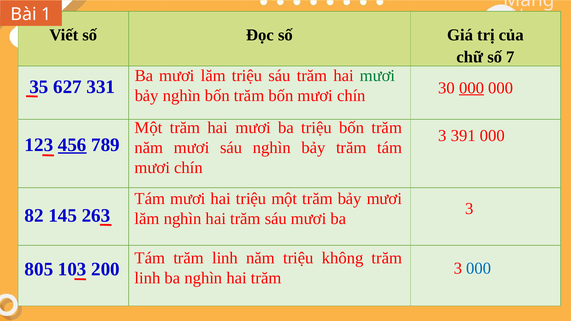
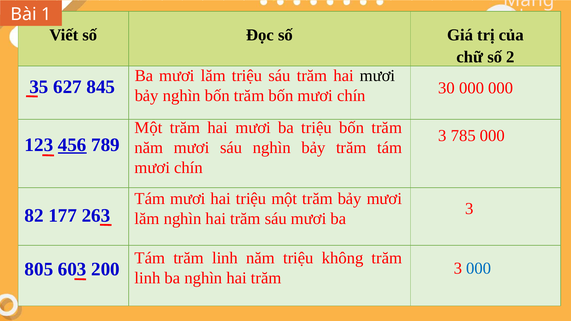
7: 7 -> 2 (510, 57)
mươi colour: green -> black (377, 76)
331: 331 -> 845 (101, 87)
000 underline: present -> none (472, 88)
391: 391 -> 785 (463, 136)
145: 145 -> 177 (63, 216)
103: 103 -> 603 (72, 269)
